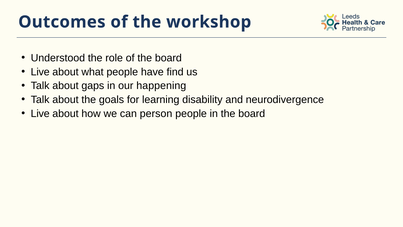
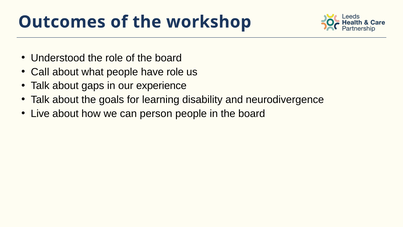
Live: Live -> Call (40, 72)
have find: find -> role (175, 72)
happening: happening -> experience (161, 86)
